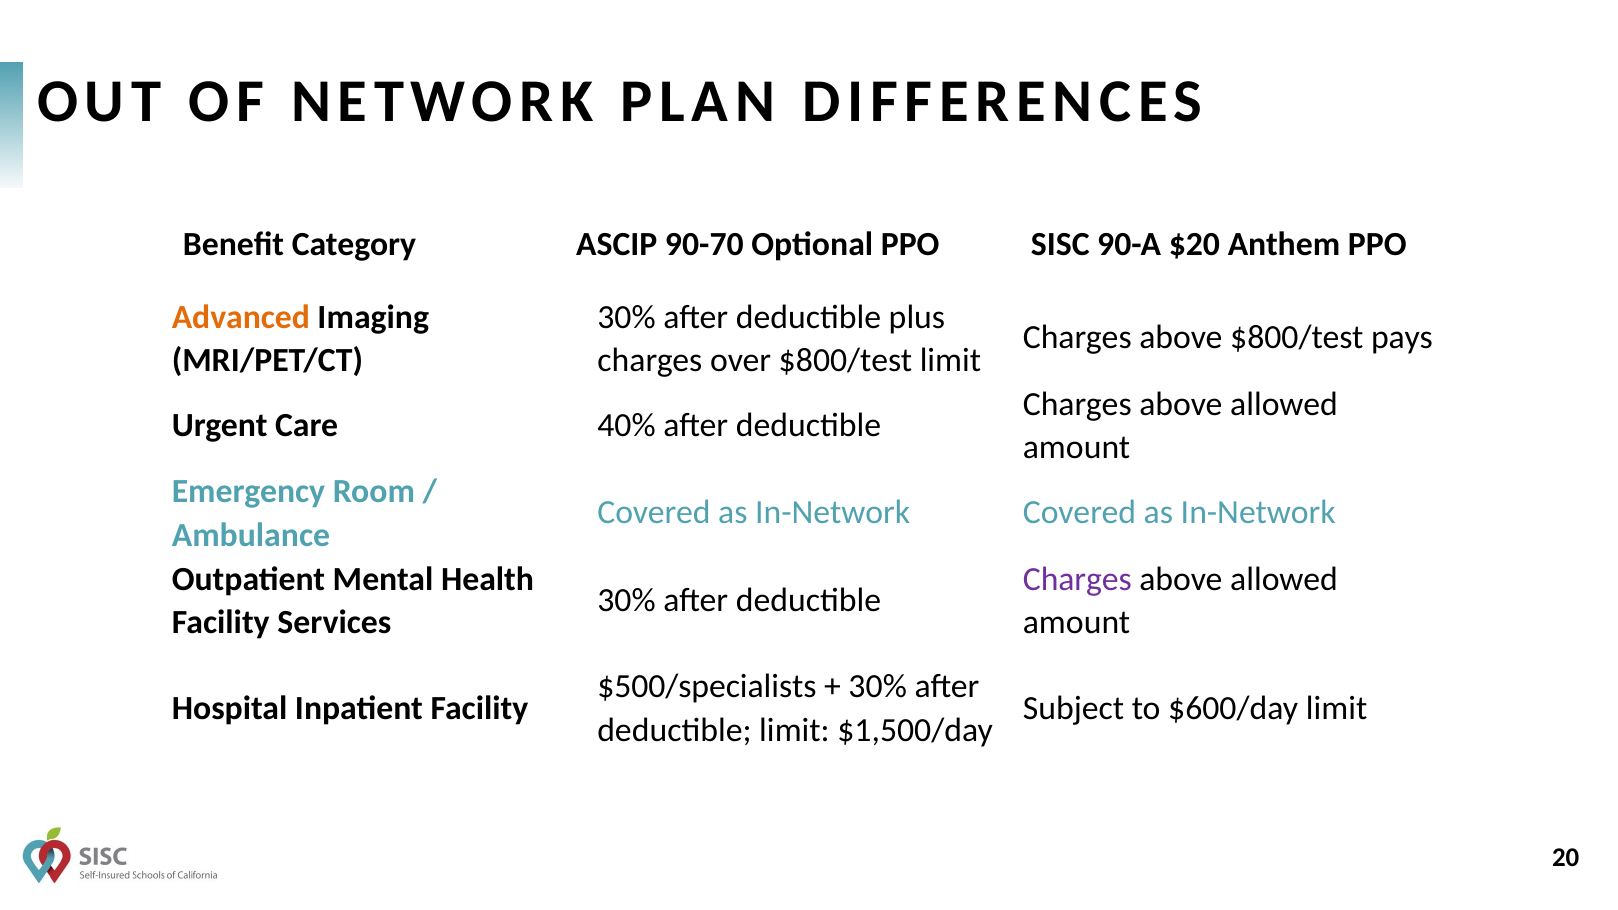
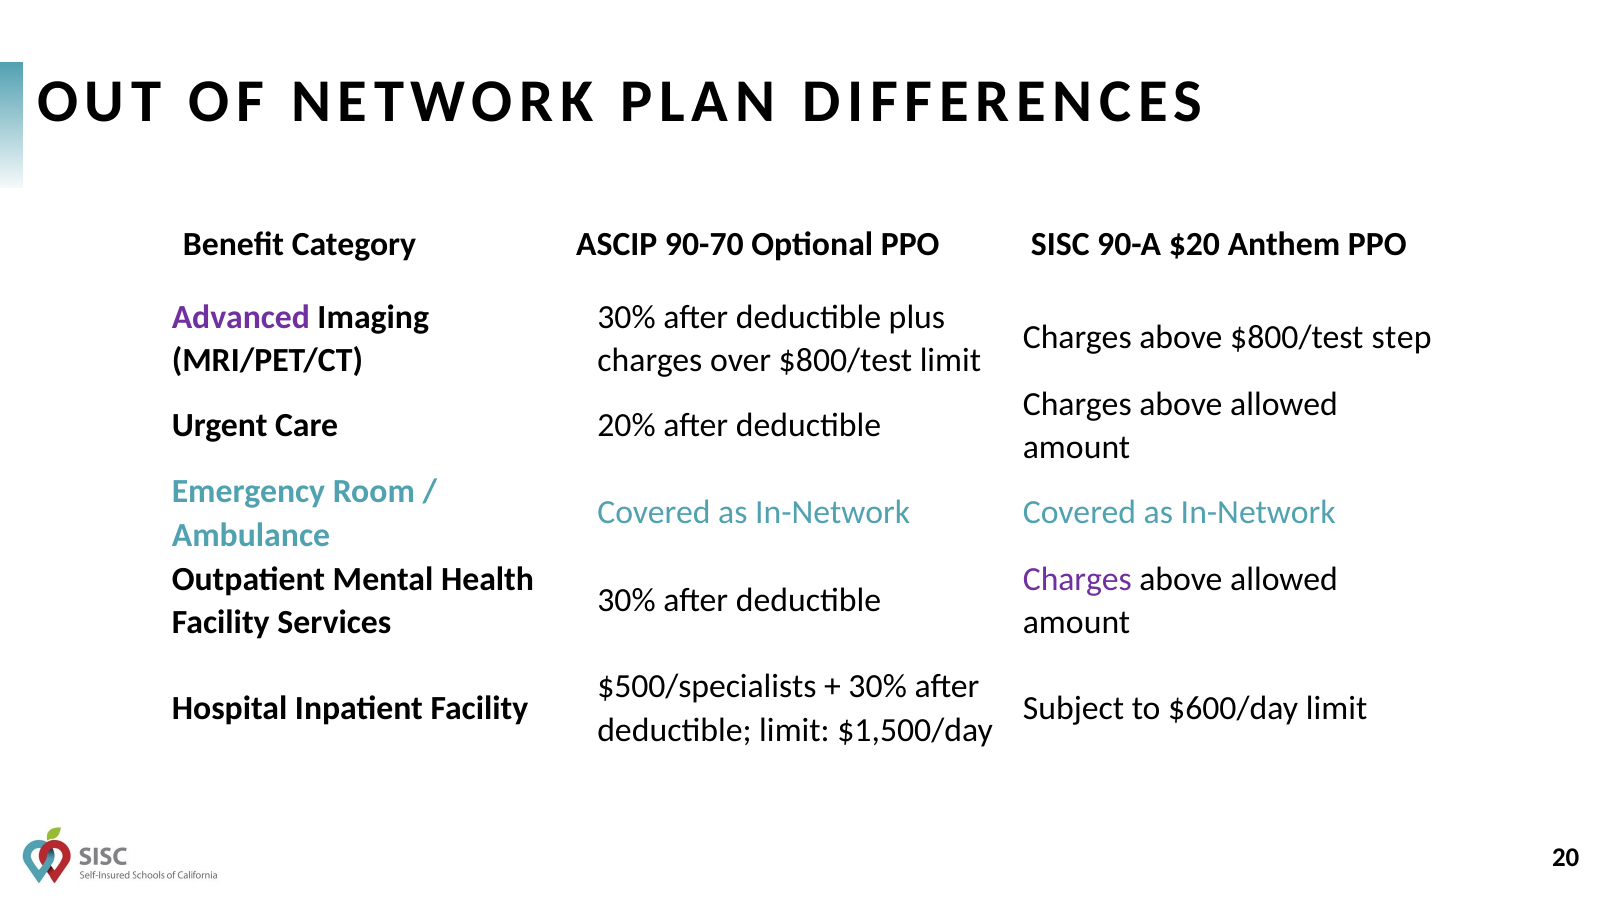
Advanced colour: orange -> purple (241, 317)
pays: pays -> step (1402, 338)
40%: 40% -> 20% (627, 425)
